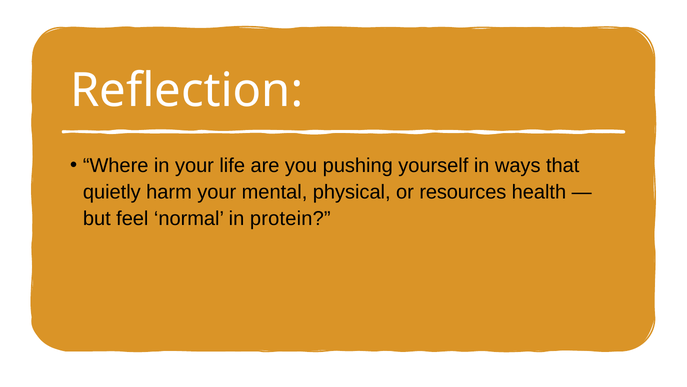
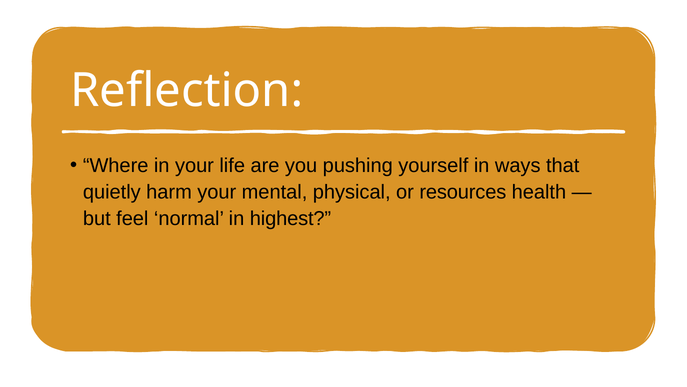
protein: protein -> highest (290, 218)
